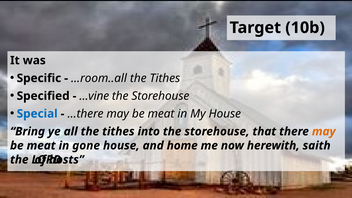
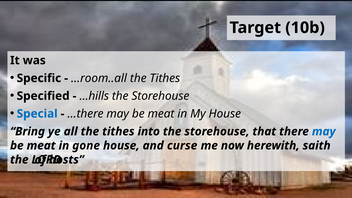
…vine: …vine -> …hills (94, 96)
may colour: orange -> blue (324, 131)
home: home -> curse (182, 146)
